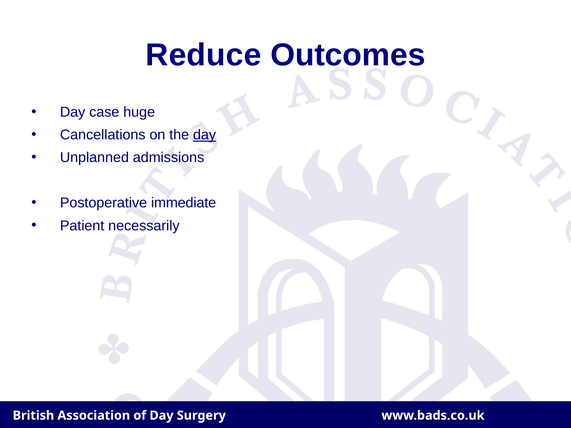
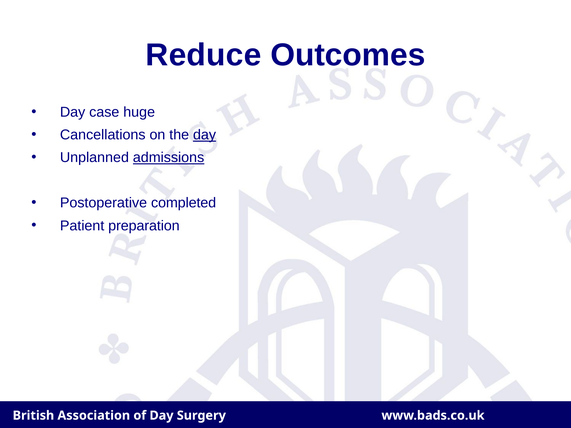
admissions underline: none -> present (169, 158)
immediate: immediate -> completed (184, 203)
necessarily: necessarily -> preparation (144, 226)
